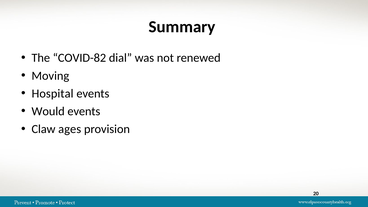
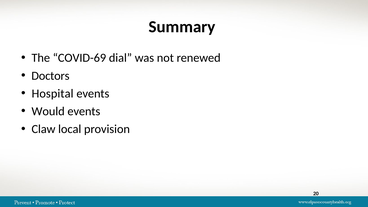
COVID-82: COVID-82 -> COVID-69 (79, 58)
Moving: Moving -> Doctors (50, 76)
ages: ages -> local (70, 129)
